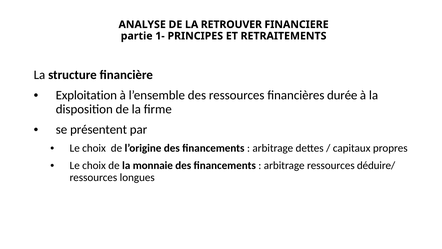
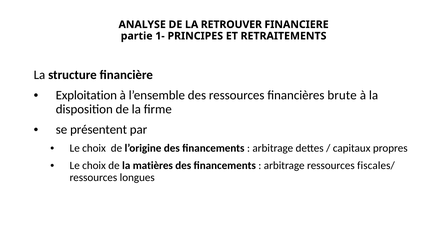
durée: durée -> brute (342, 95)
monnaie: monnaie -> matières (153, 165)
déduire/: déduire/ -> fiscales/ (376, 165)
